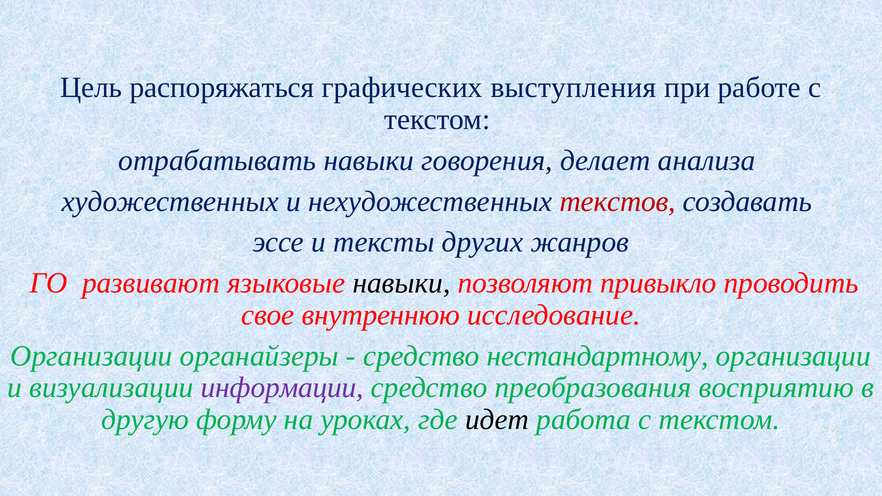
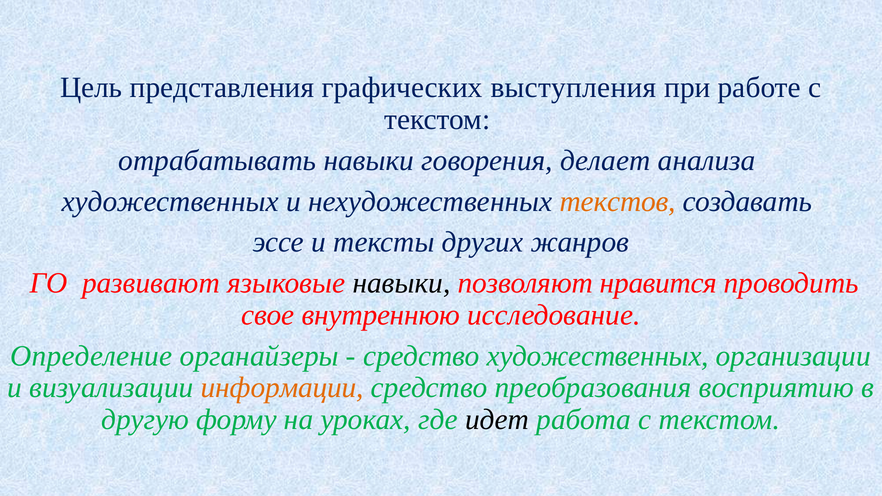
распоряжаться: распоряжаться -> представления (222, 88)
текстов colour: red -> orange (618, 201)
привыкло: привыкло -> нравится (658, 283)
Организации: Организации -> Определение (91, 356)
средство нестандартному: нестандартному -> художественных (598, 356)
информации colour: purple -> orange (282, 388)
